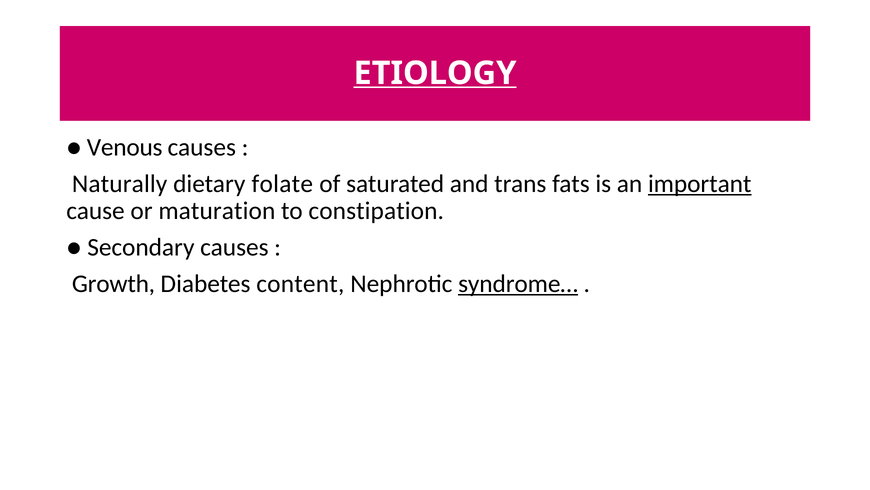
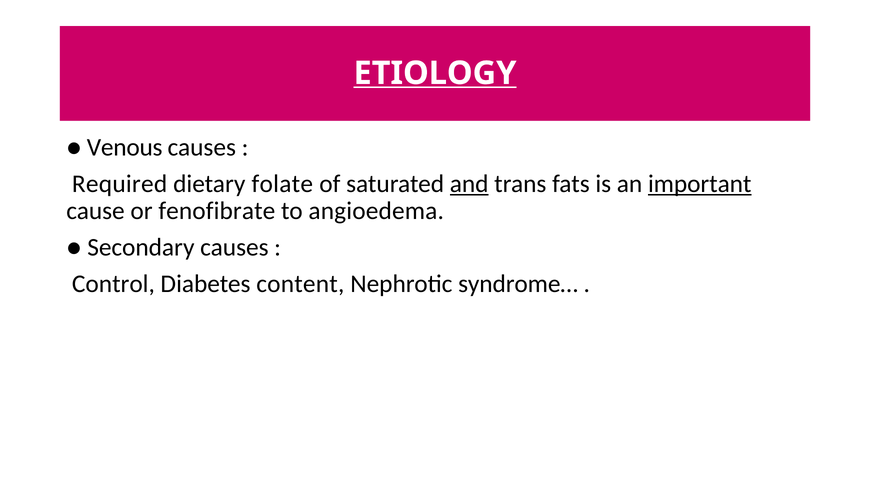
Naturally: Naturally -> Required (120, 183)
and underline: none -> present (469, 183)
maturation: maturation -> fenofibrate (217, 211)
constipation: constipation -> angioedema (376, 211)
Growth: Growth -> Control (113, 284)
syndrome… underline: present -> none (518, 284)
